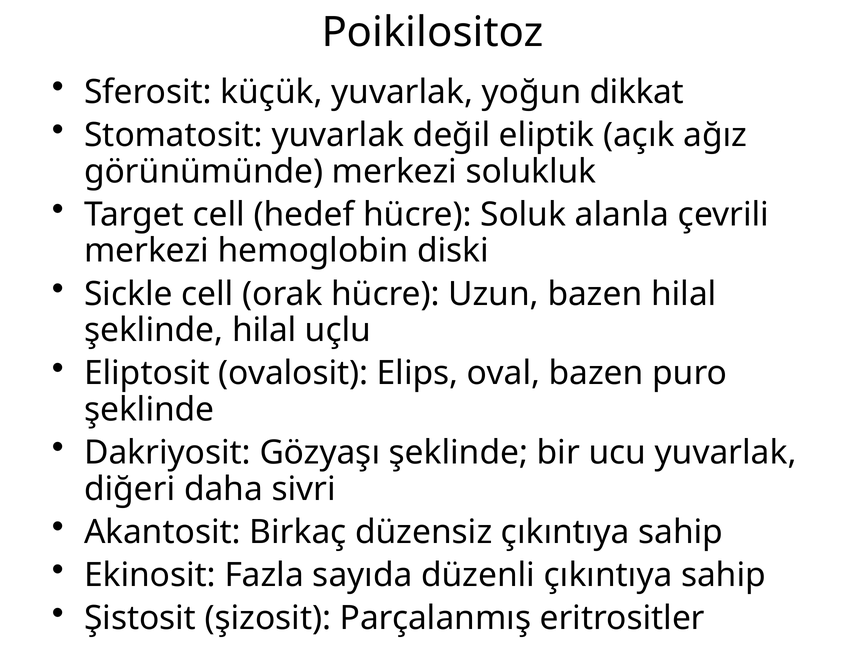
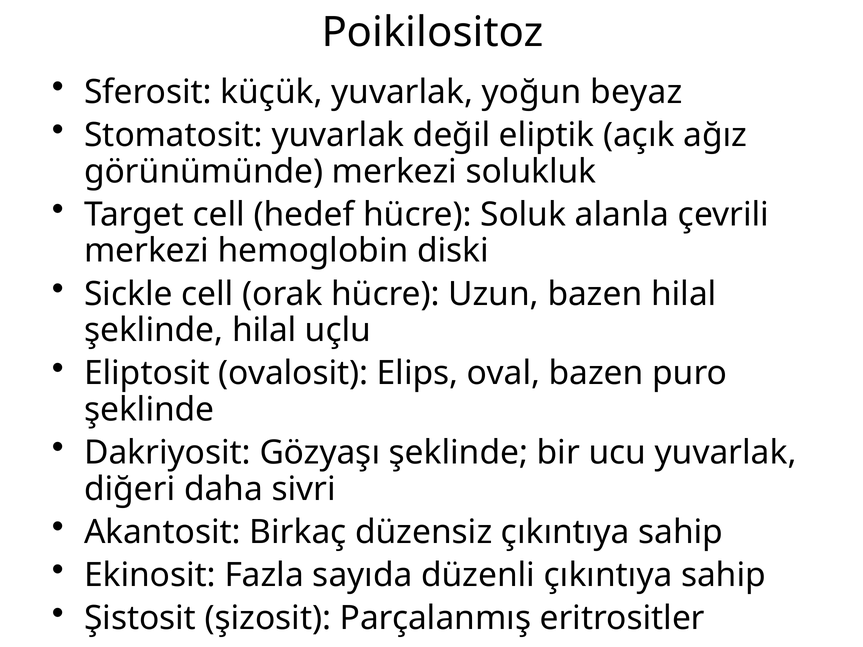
dikkat: dikkat -> beyaz (636, 92)
